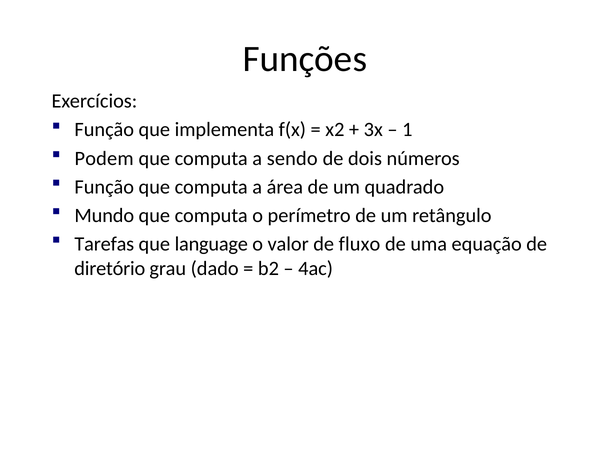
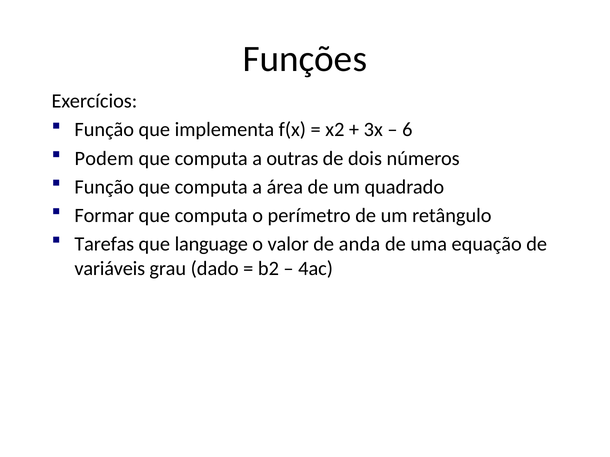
1: 1 -> 6 (407, 130)
sendo: sendo -> outras (292, 158)
Mundo: Mundo -> Formar (104, 216)
fluxo: fluxo -> anda (359, 244)
diretório: diretório -> variáveis (110, 269)
